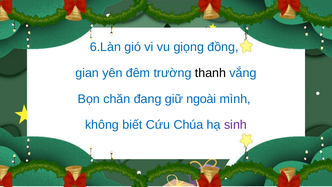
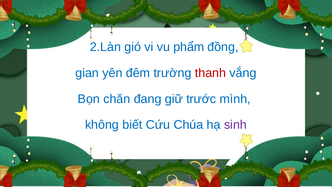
6.Làn: 6.Làn -> 2.Làn (105, 47)
giọng: giọng -> phẩm (189, 47)
thanh colour: black -> red (210, 73)
ngoài: ngoài -> trước (201, 99)
